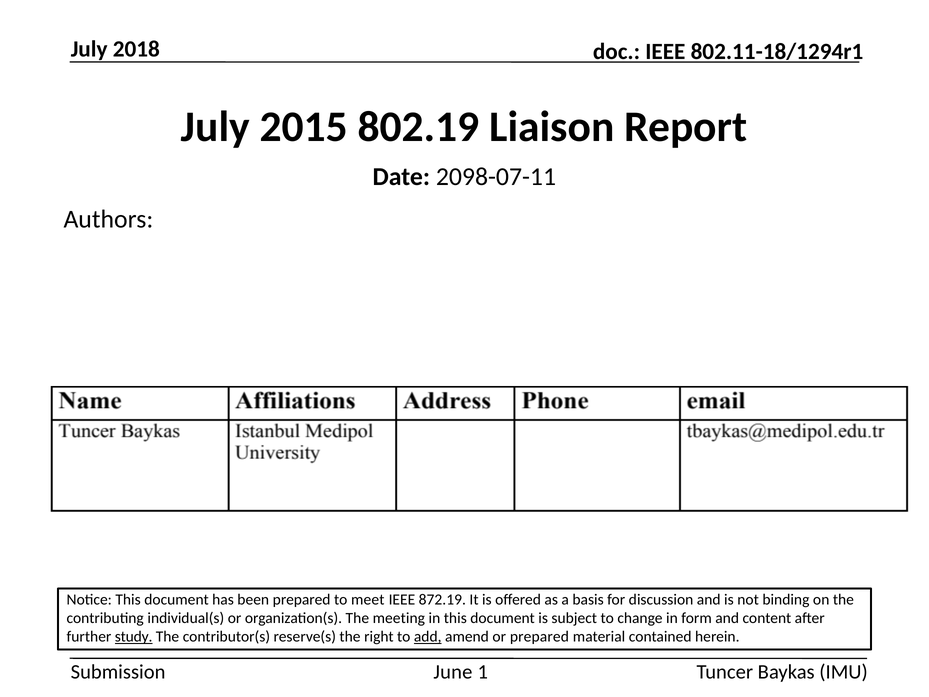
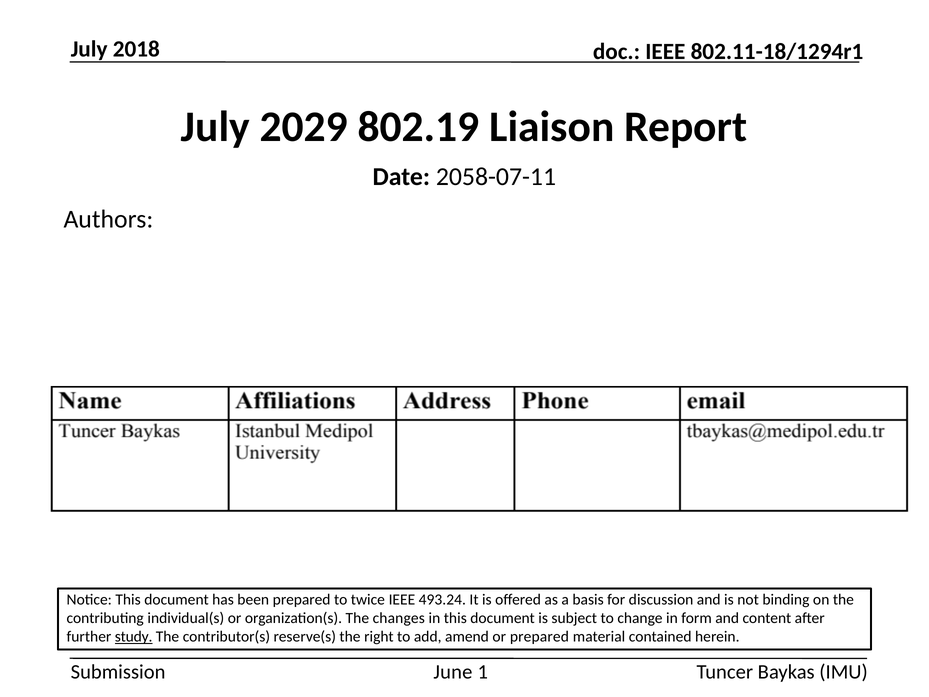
2015: 2015 -> 2029 (304, 127)
2098-07-11: 2098-07-11 -> 2058-07-11 (496, 177)
meet: meet -> twice (368, 599)
872.19: 872.19 -> 493.24 (442, 599)
meeting: meeting -> changes (399, 618)
add underline: present -> none (428, 636)
